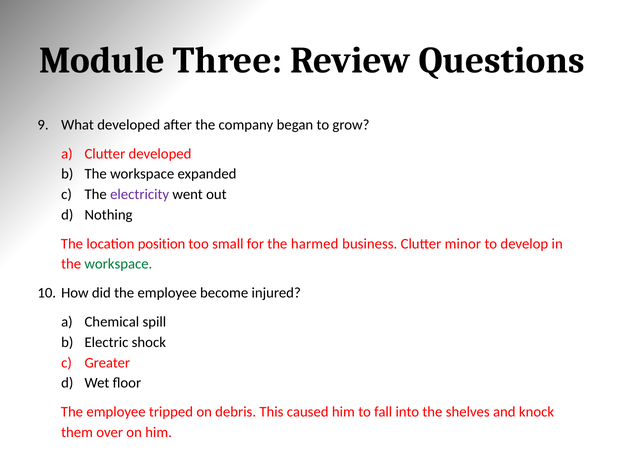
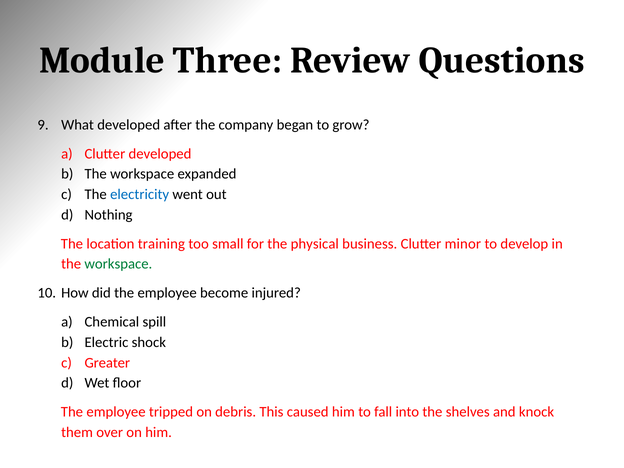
electricity colour: purple -> blue (140, 194)
position: position -> training (161, 244)
harmed: harmed -> physical (315, 244)
